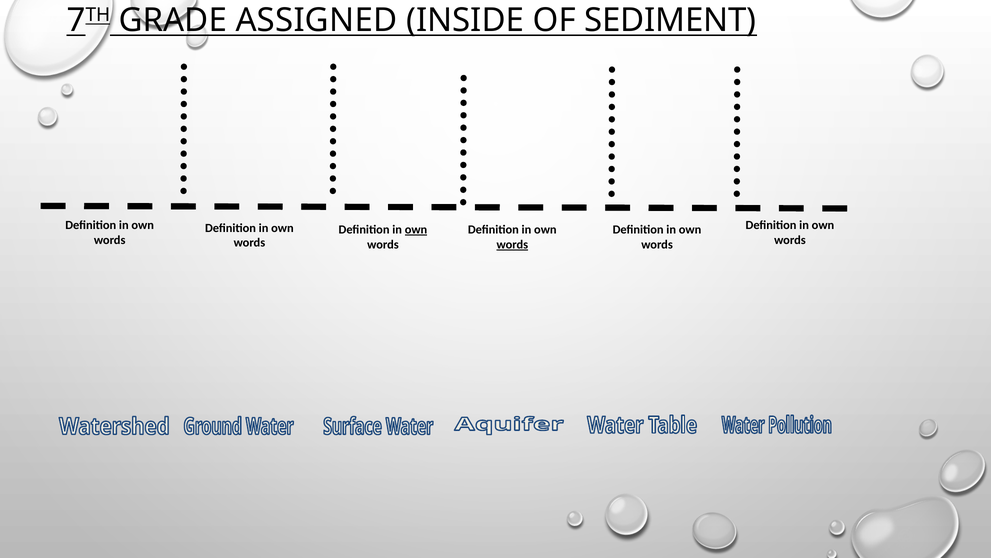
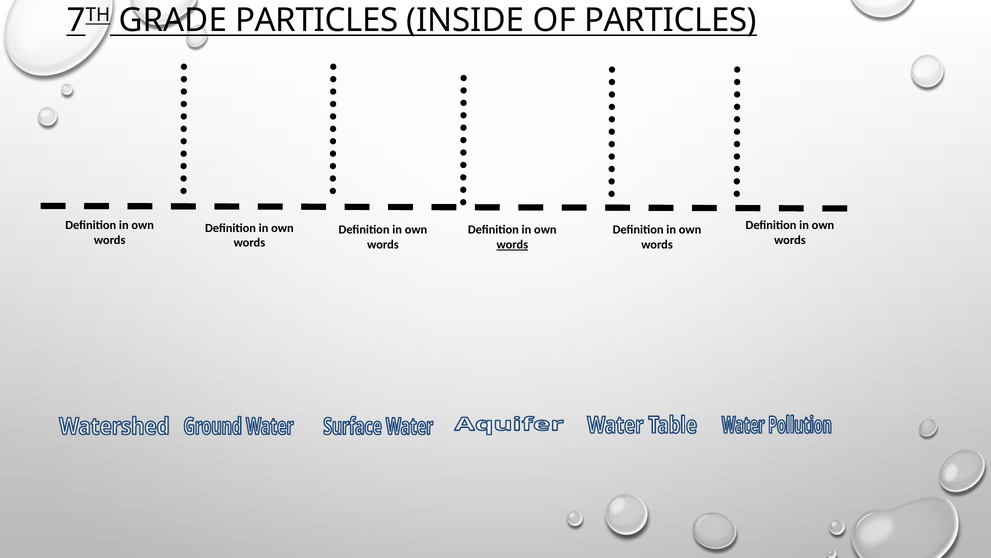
GRADE ASSIGNED: ASSIGNED -> PARTICLES (317, 20)
OF SEDIMENT: SEDIMENT -> PARTICLES (670, 20)
own underline: present -> none (416, 230)
